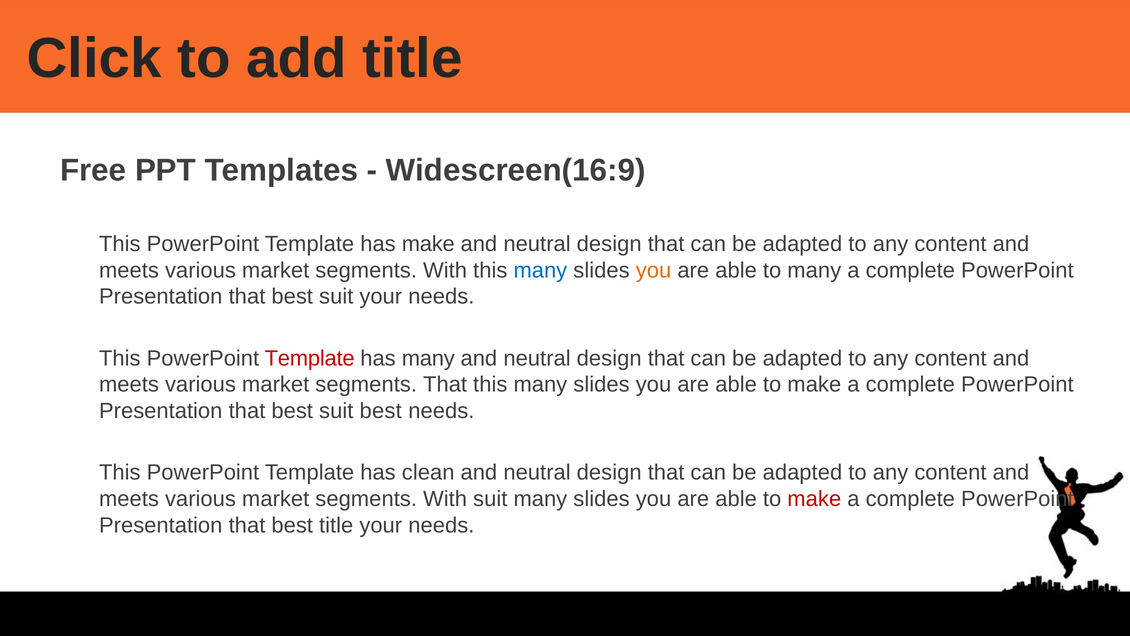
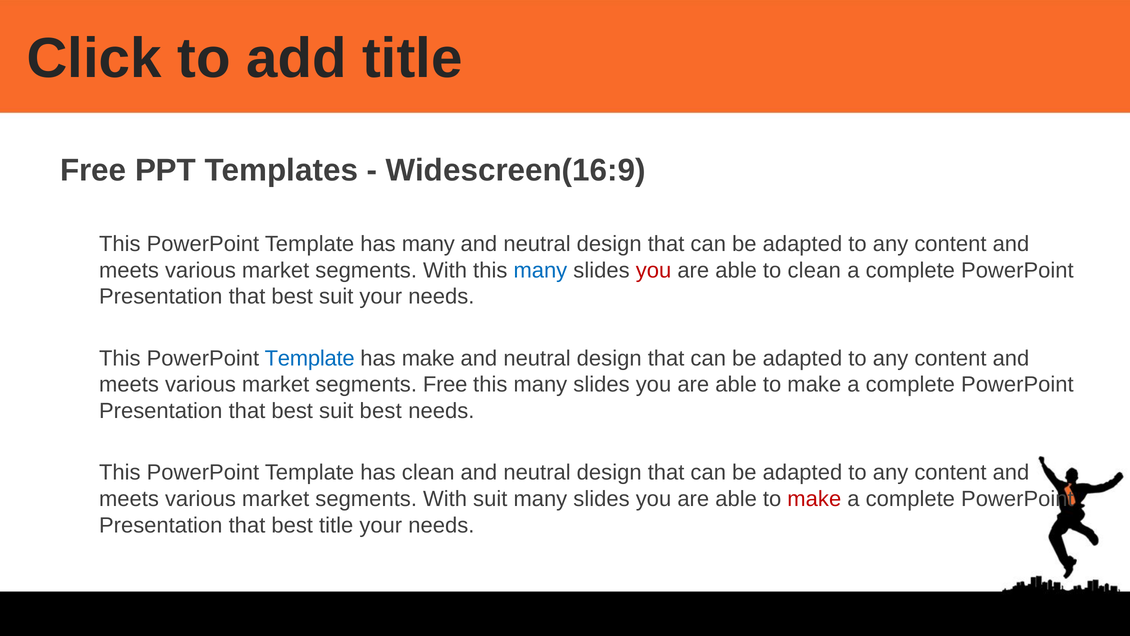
has make: make -> many (428, 244)
you colour: orange -> red (654, 270)
to many: many -> clean (814, 270)
Template colour: red -> blue (310, 358)
has many: many -> make (428, 358)
segments That: That -> Free (445, 384)
